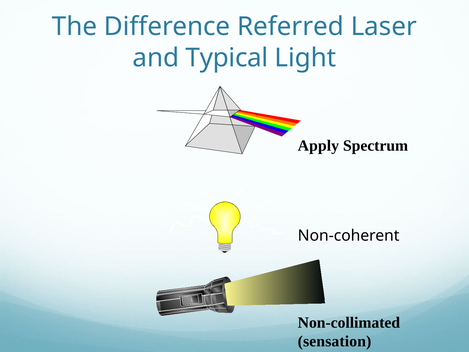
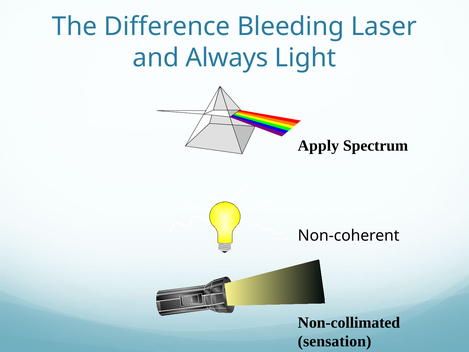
Referred: Referred -> Bleeding (291, 27)
Typical: Typical -> Always (227, 58)
